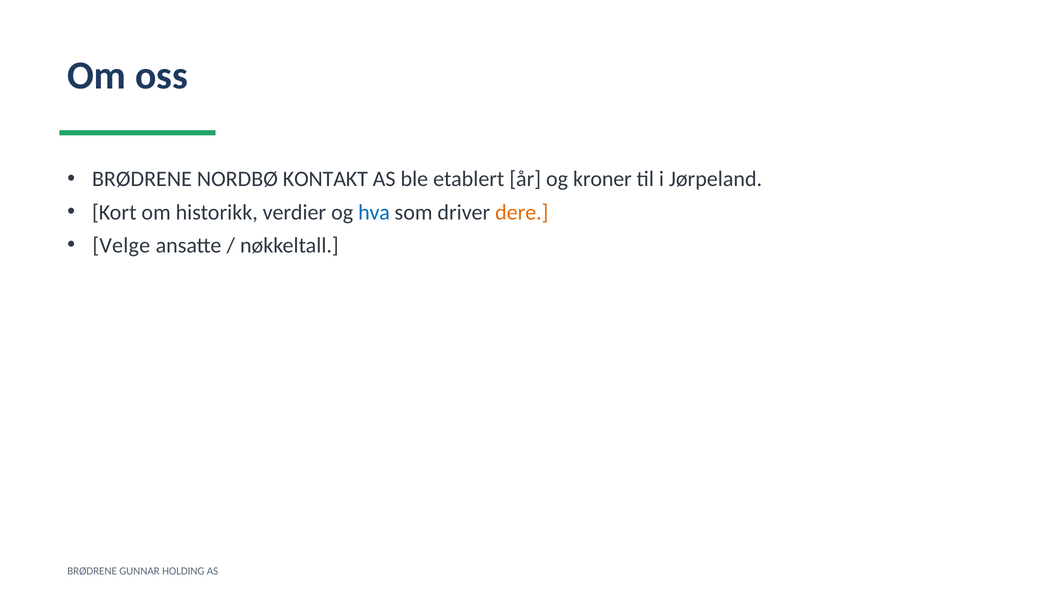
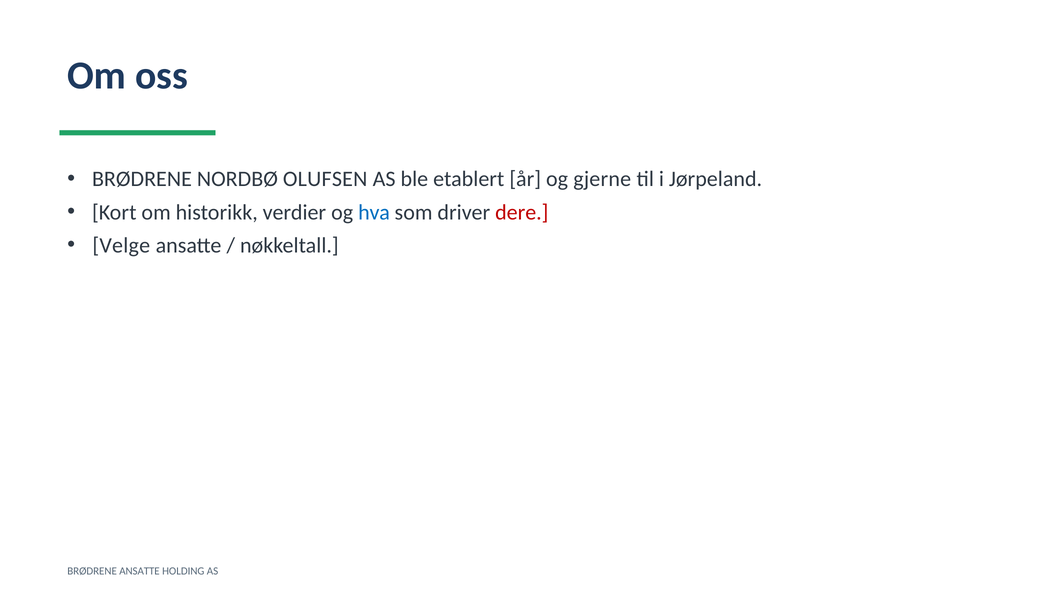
KONTAKT: KONTAKT -> OLUFSEN (325, 179)
kroner: kroner -> gjerne (602, 179)
dere colour: orange -> red (522, 212)
BRØDRENE GUNNAR: GUNNAR -> ANSATTE (140, 570)
